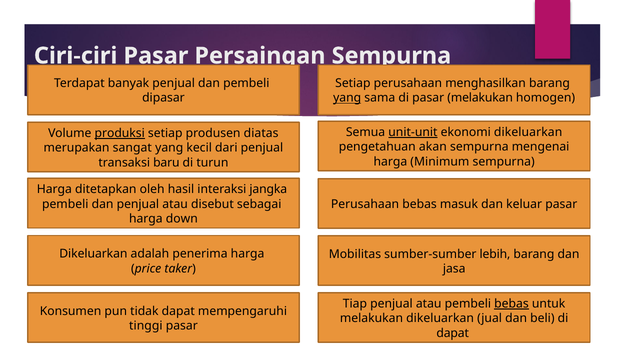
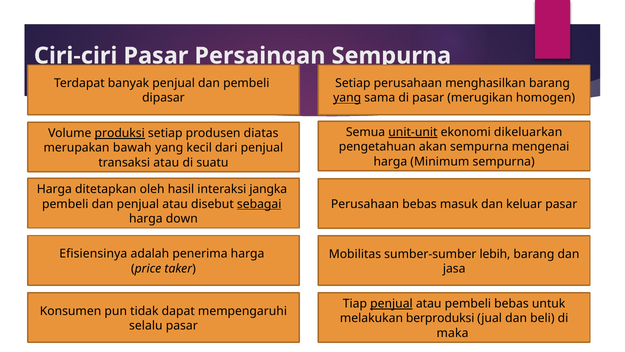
pasar melakukan: melakukan -> merugikan (480, 98)
sangat: sangat -> bawah (132, 148)
transaksi baru: baru -> atau (166, 162)
turun: turun -> suatu (212, 162)
sebagai underline: none -> present (259, 204)
Dikeluarkan: Dikeluarkan -> Efisiensinya (93, 254)
penjual underline: none -> present (391, 303)
bebas underline: present -> none (511, 303)
melakukan dikeluarkan: dikeluarkan -> berproduksi (440, 318)
tinggi: tinggi -> selalu (146, 325)
dapat: dapat -> maka (453, 333)
